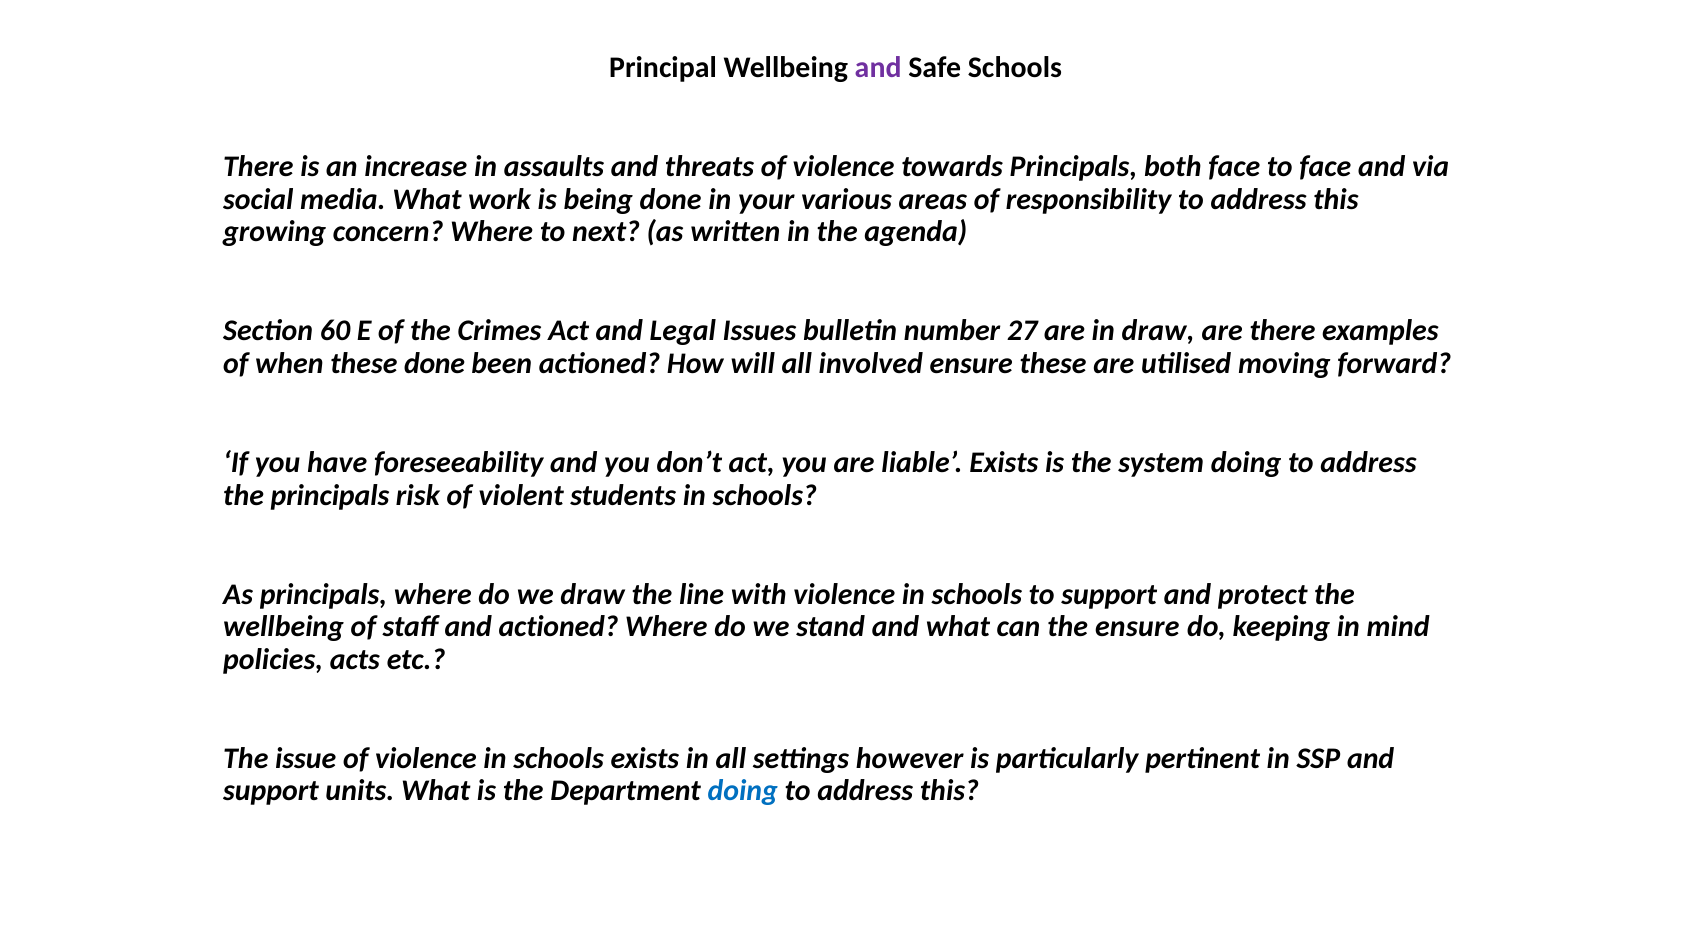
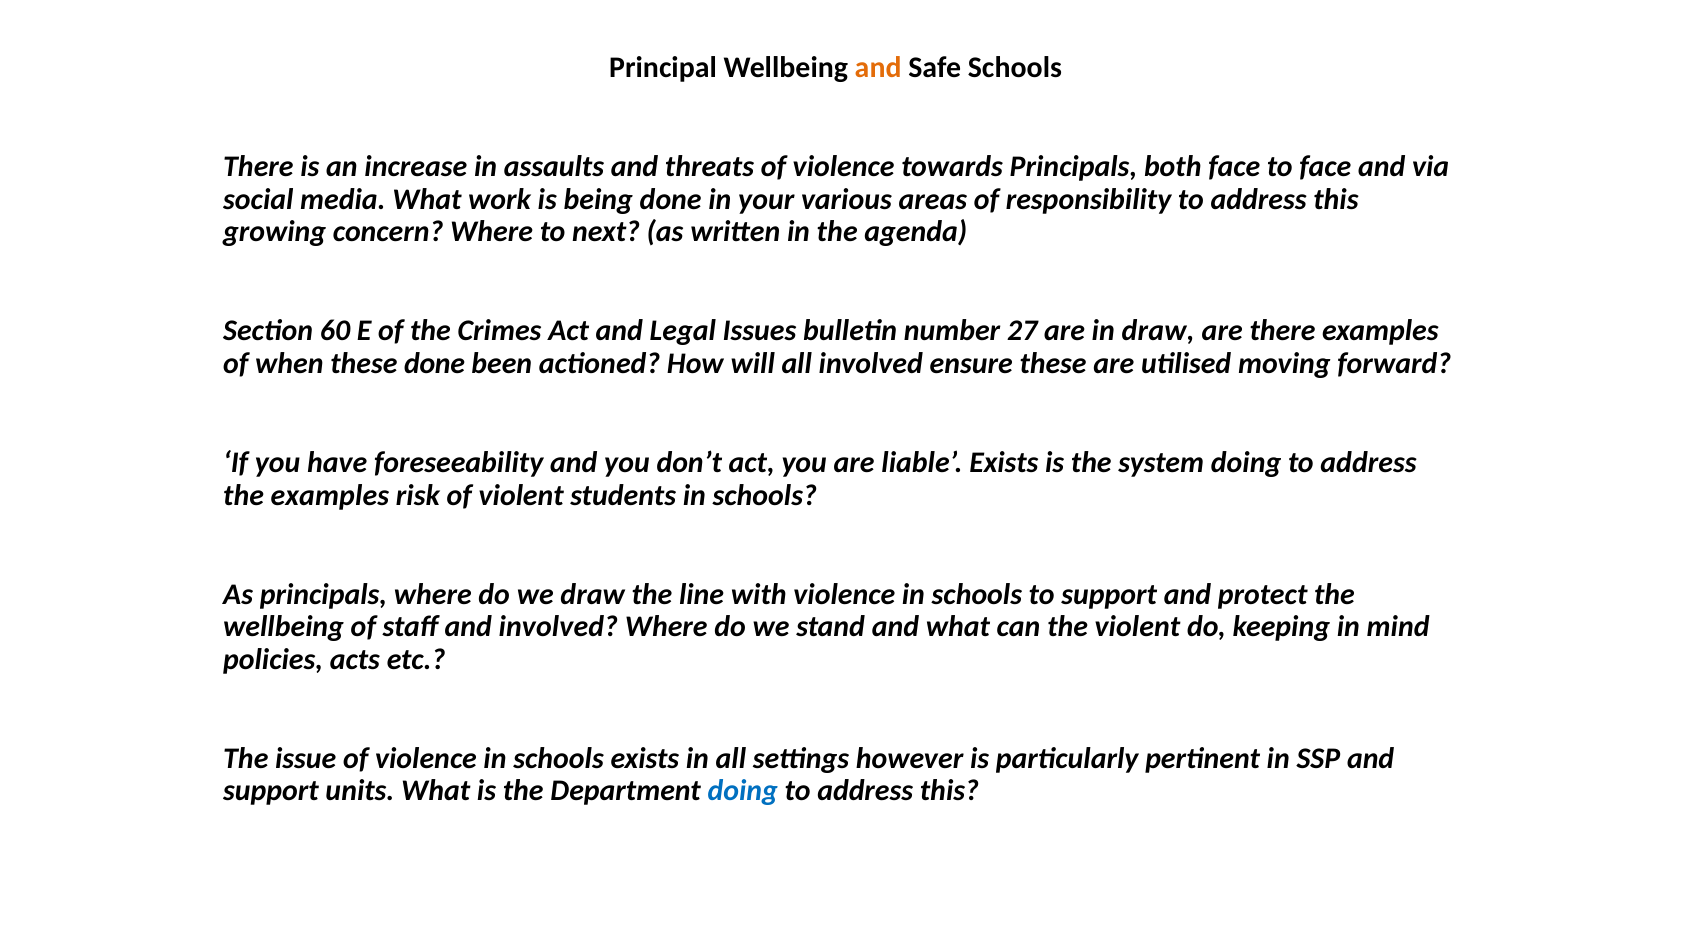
and colour: purple -> orange (878, 67)
the principals: principals -> examples (330, 495)
and actioned: actioned -> involved (558, 627)
the ensure: ensure -> violent (1137, 627)
